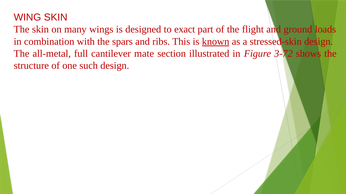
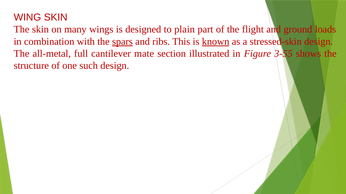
exact: exact -> plain (185, 30)
spars underline: none -> present (122, 42)
3-72: 3-72 -> 3-55 (283, 54)
